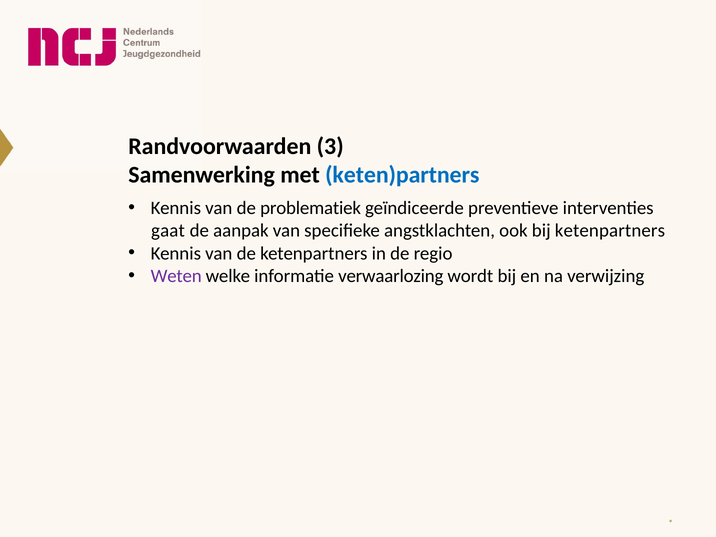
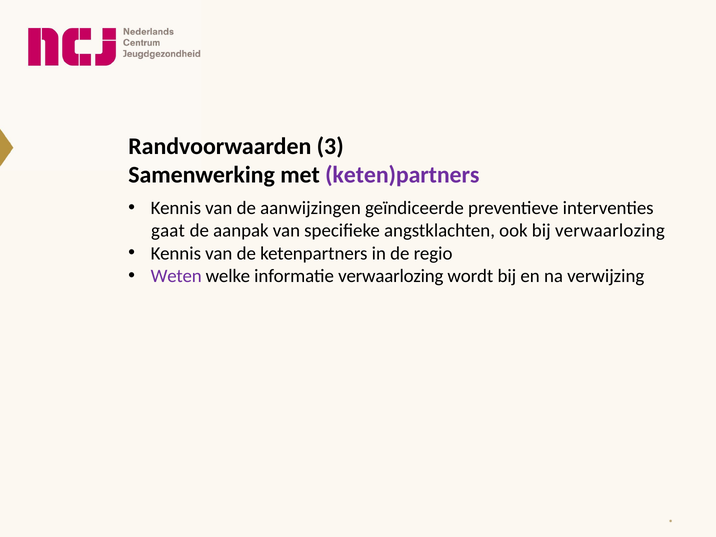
keten)partners colour: blue -> purple (402, 175)
problematiek: problematiek -> aanwijzingen (310, 208)
bij ketenpartners: ketenpartners -> verwaarlozing (610, 231)
